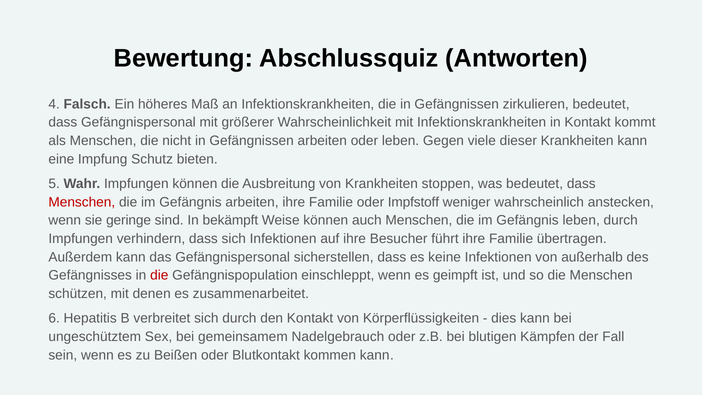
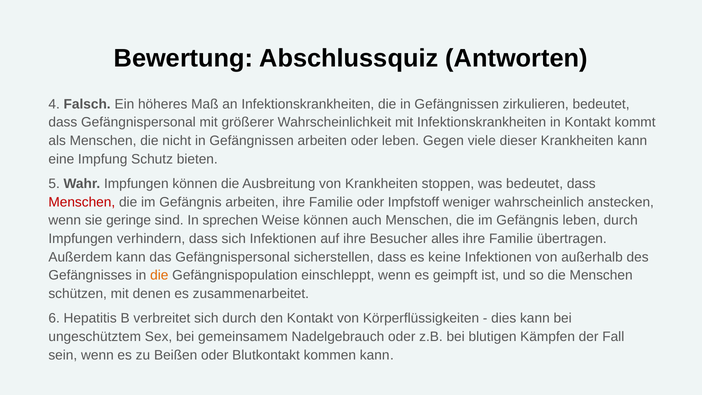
bekämpft: bekämpft -> sprechen (230, 220)
führt: führt -> alles (445, 239)
die colour: red -> orange (159, 275)
